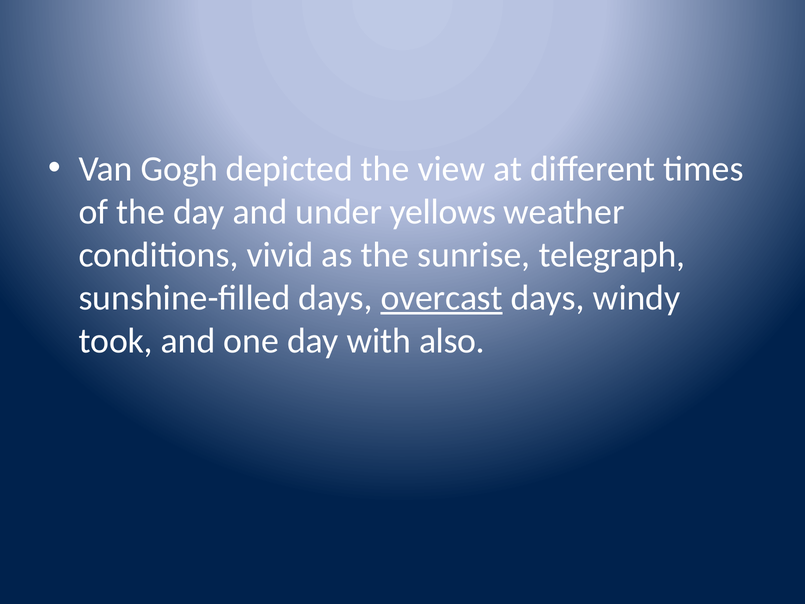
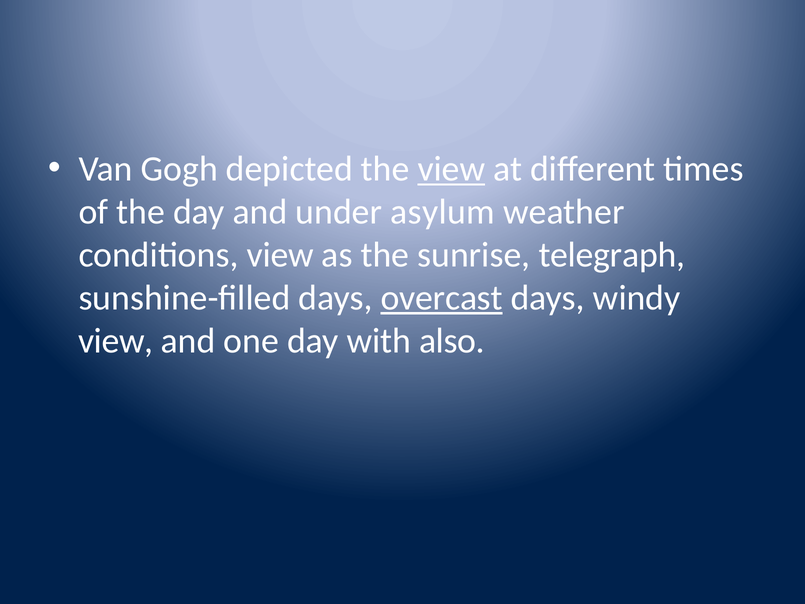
view underline: none -> present (451, 169)
yellows: yellows -> asylum (443, 212)
conditions vivid: vivid -> view (280, 255)
took: took -> view (116, 341)
